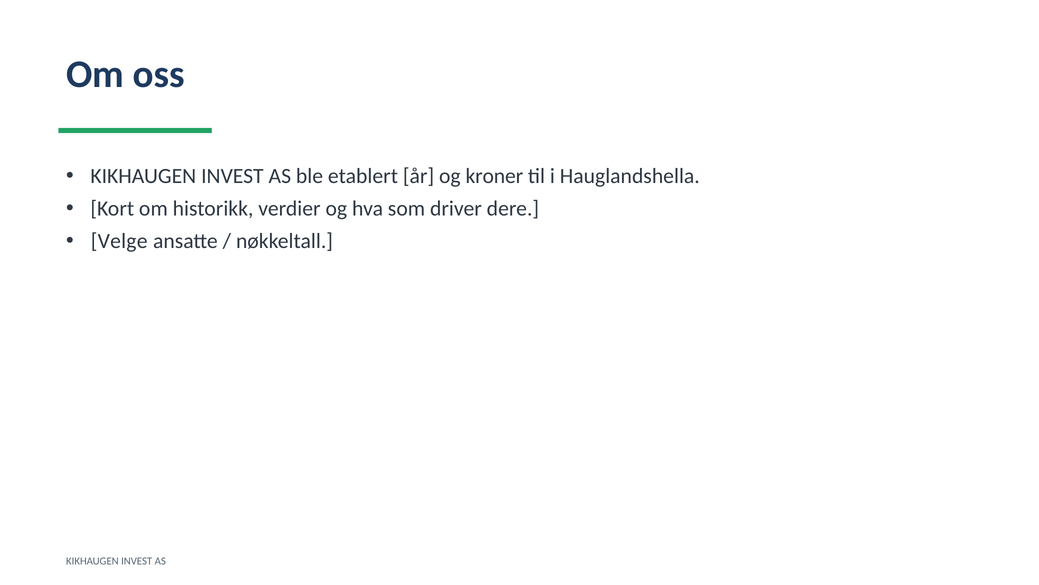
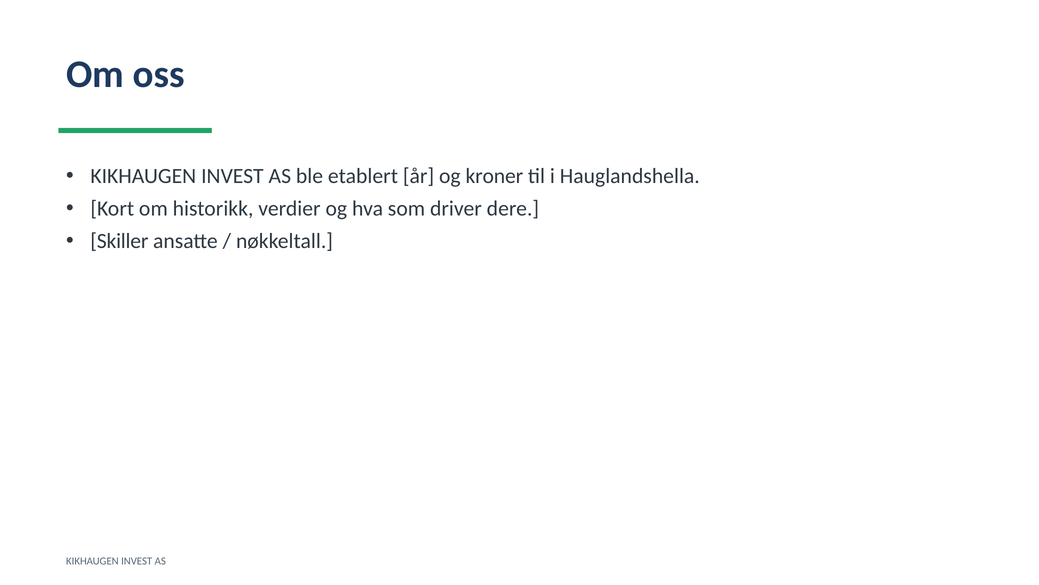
Velge: Velge -> Skiller (119, 241)
